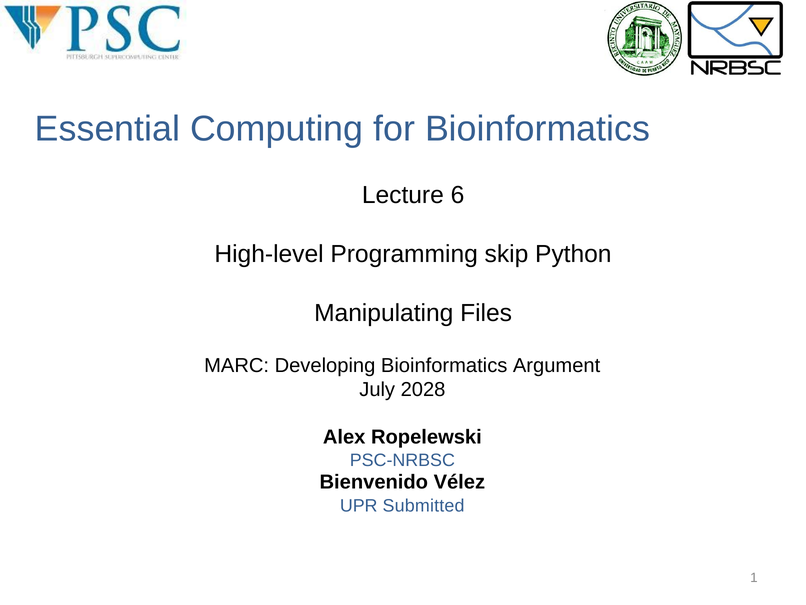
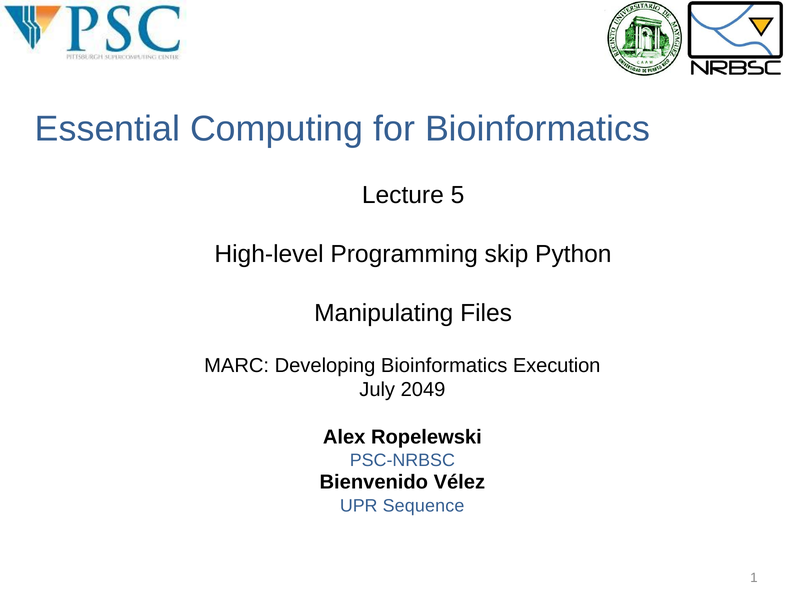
6: 6 -> 5 (457, 195)
Argument: Argument -> Execution (557, 366)
2028: 2028 -> 2049 (423, 389)
Submitted: Submitted -> Sequence (424, 505)
